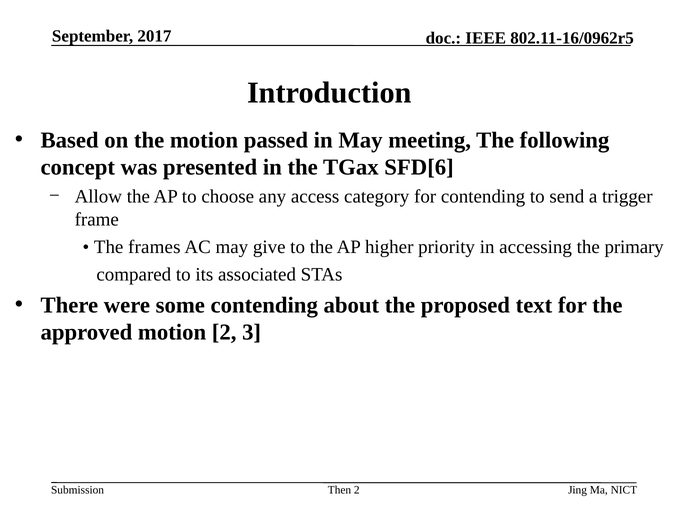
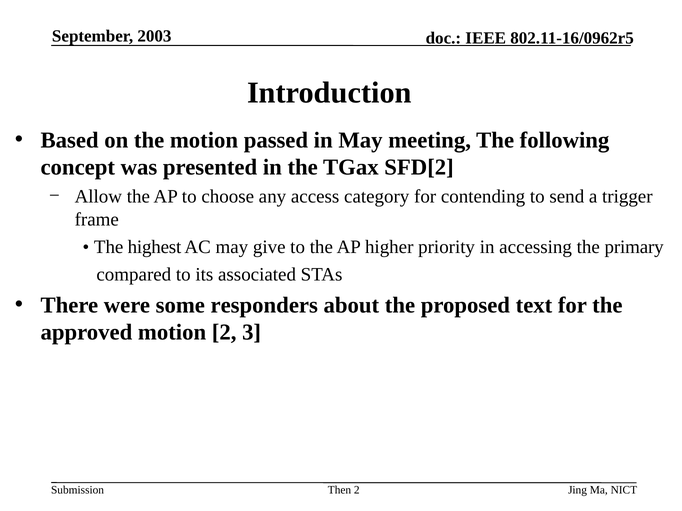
2017: 2017 -> 2003 (154, 36)
SFD[6: SFD[6 -> SFD[2 (419, 167)
frames: frames -> highest (154, 247)
some contending: contending -> responders (264, 306)
